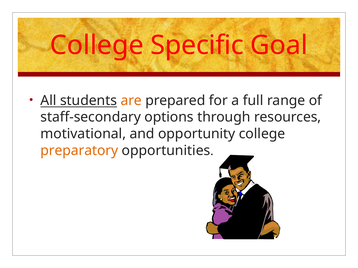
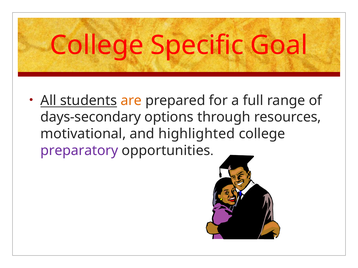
staff-secondary: staff-secondary -> days-secondary (91, 117)
opportunity: opportunity -> highlighted (197, 134)
preparatory colour: orange -> purple (79, 151)
